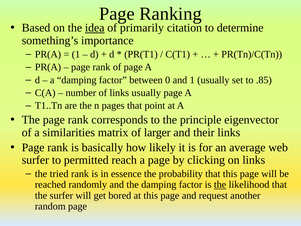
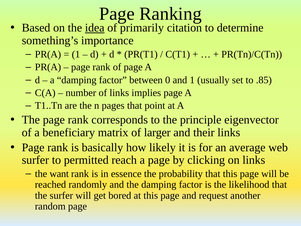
links usually: usually -> implies (146, 93)
similarities: similarities -> beneficiary (69, 132)
tried: tried -> want (59, 174)
the underline: present -> none (220, 184)
